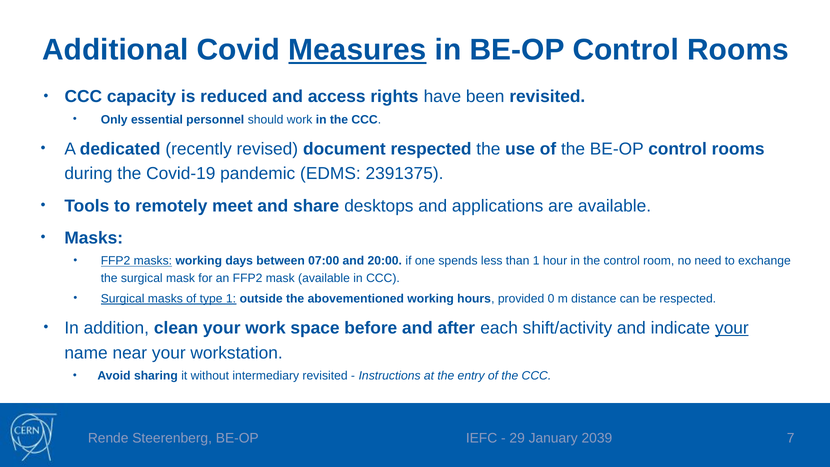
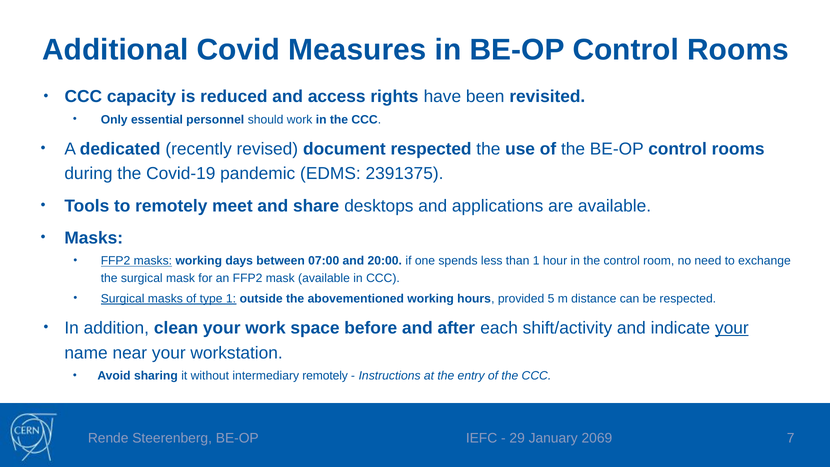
Measures underline: present -> none (357, 50)
0: 0 -> 5 (551, 299)
intermediary revisited: revisited -> remotely (325, 376)
2039: 2039 -> 2069 (597, 438)
